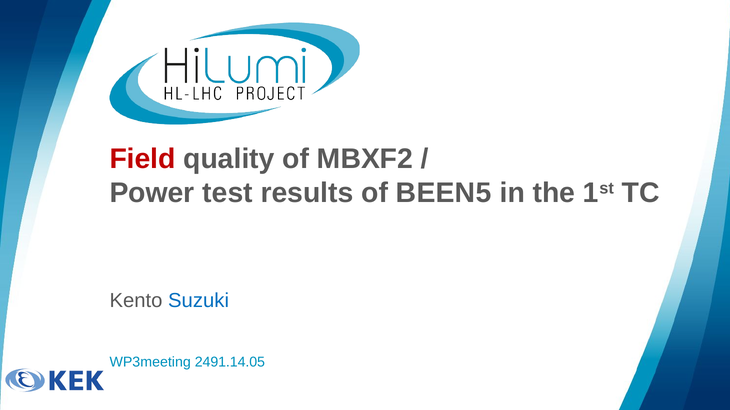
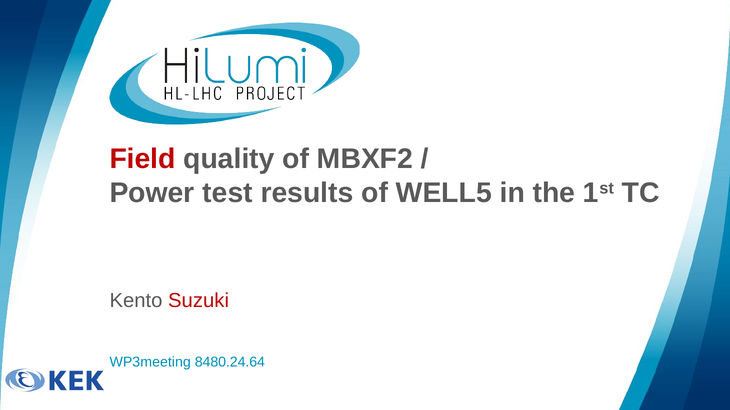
BEEN5: BEEN5 -> WELL5 (444, 193)
Suzuki colour: blue -> red (199, 301)
2491.14.05: 2491.14.05 -> 8480.24.64 (230, 363)
